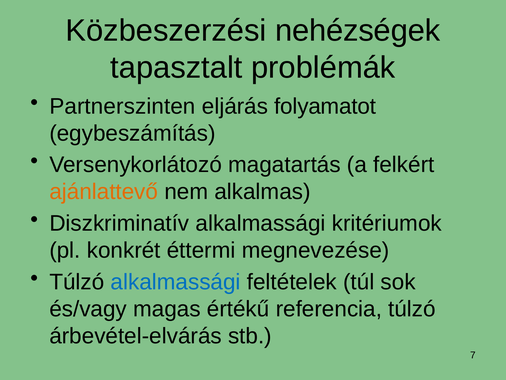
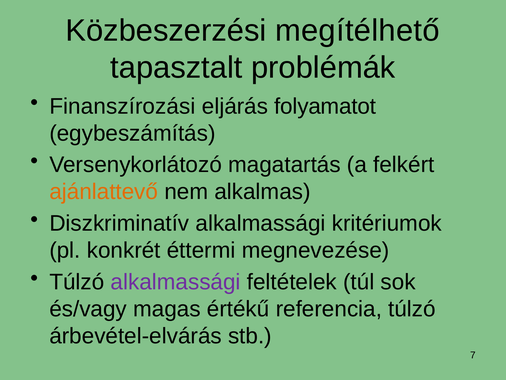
nehézségek: nehézségek -> megítélhető (357, 30)
Partnerszinten: Partnerszinten -> Finanszírozási (122, 106)
alkalmassági colour: blue -> purple (176, 282)
